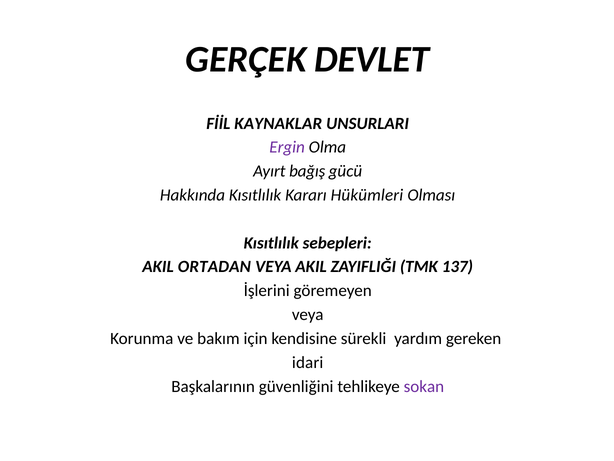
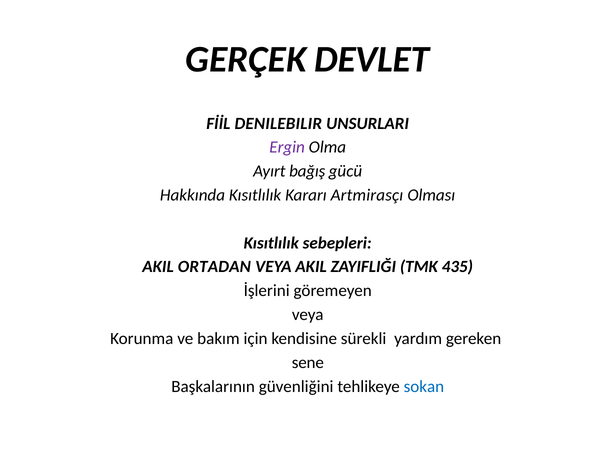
KAYNAKLAR: KAYNAKLAR -> DENILEBILIR (278, 123)
Hükümleri: Hükümleri -> Artmirasçı (367, 195)
137: 137 -> 435 (457, 267)
idari: idari -> sene (308, 362)
sokan colour: purple -> blue (424, 386)
